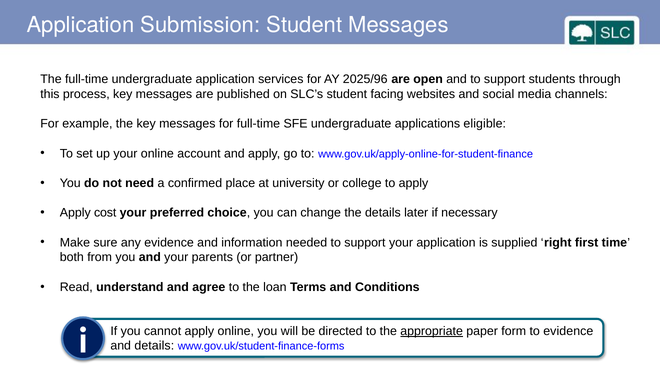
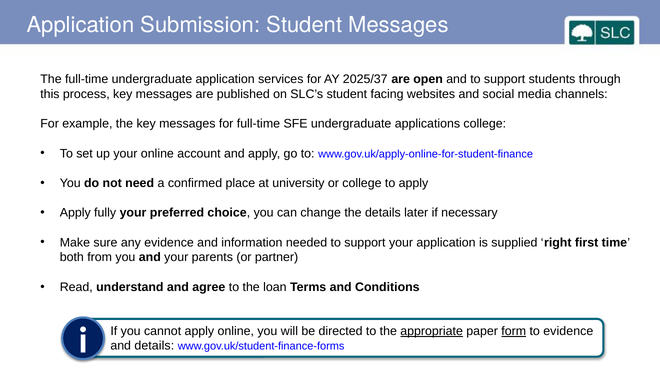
2025/96: 2025/96 -> 2025/37 (365, 79)
applications eligible: eligible -> college (485, 124)
cost: cost -> fully (105, 213)
form underline: none -> present (514, 331)
